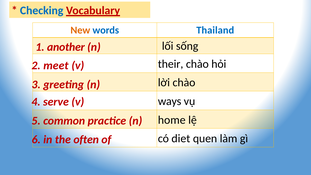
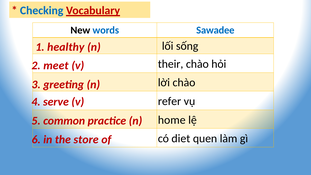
New colour: orange -> black (80, 30)
Thailand: Thailand -> Sawadee (215, 30)
another: another -> healthy (66, 47)
ways: ways -> refer (170, 101)
often: often -> store (86, 139)
